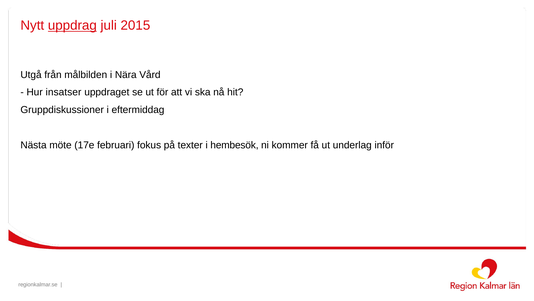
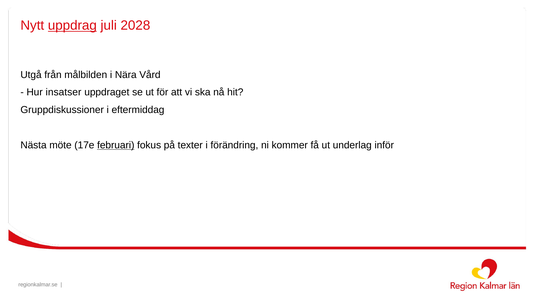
2015: 2015 -> 2028 (135, 26)
februari underline: none -> present (116, 145)
hembesök: hembesök -> förändring (234, 145)
